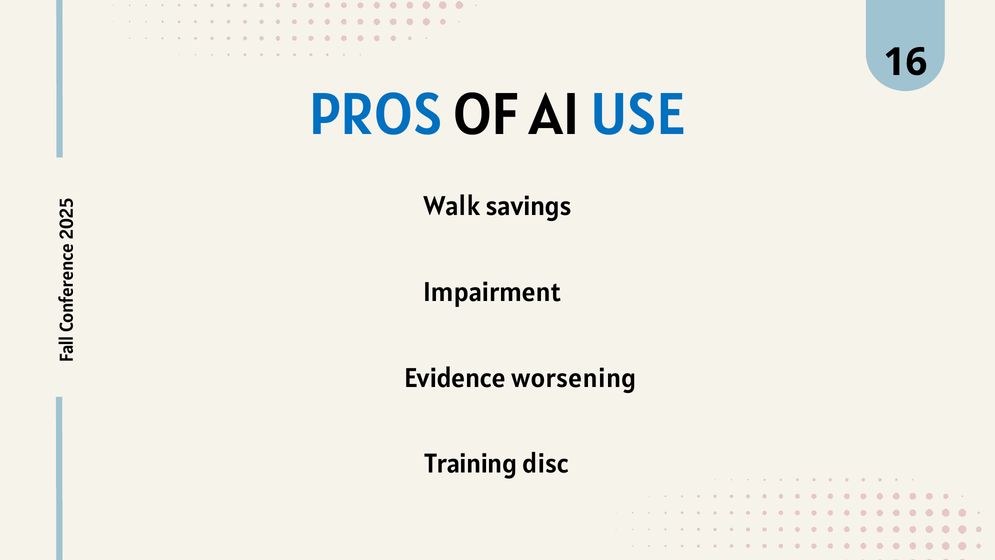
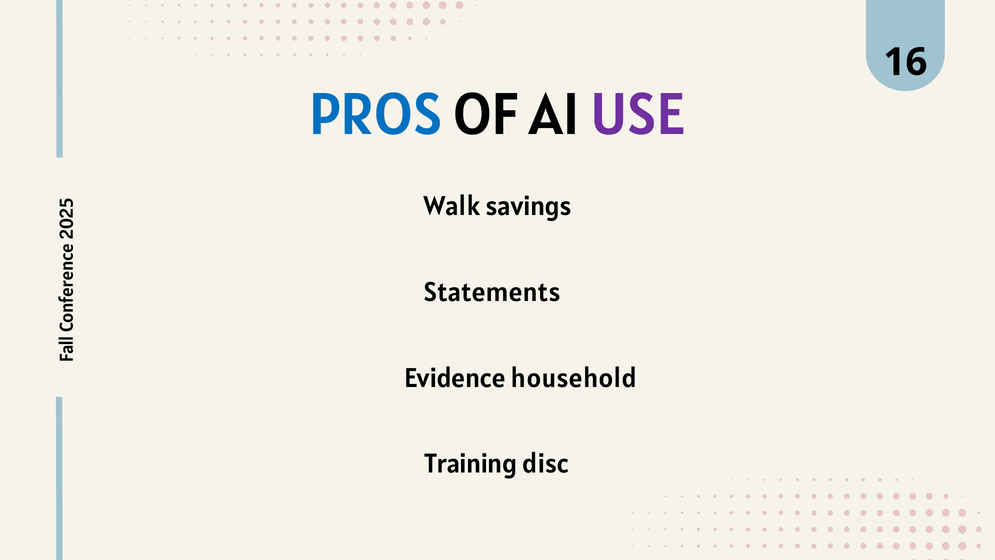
USE colour: blue -> purple (638, 115)
Impairment: Impairment -> Statements (492, 292)
worsening: worsening -> household (574, 378)
